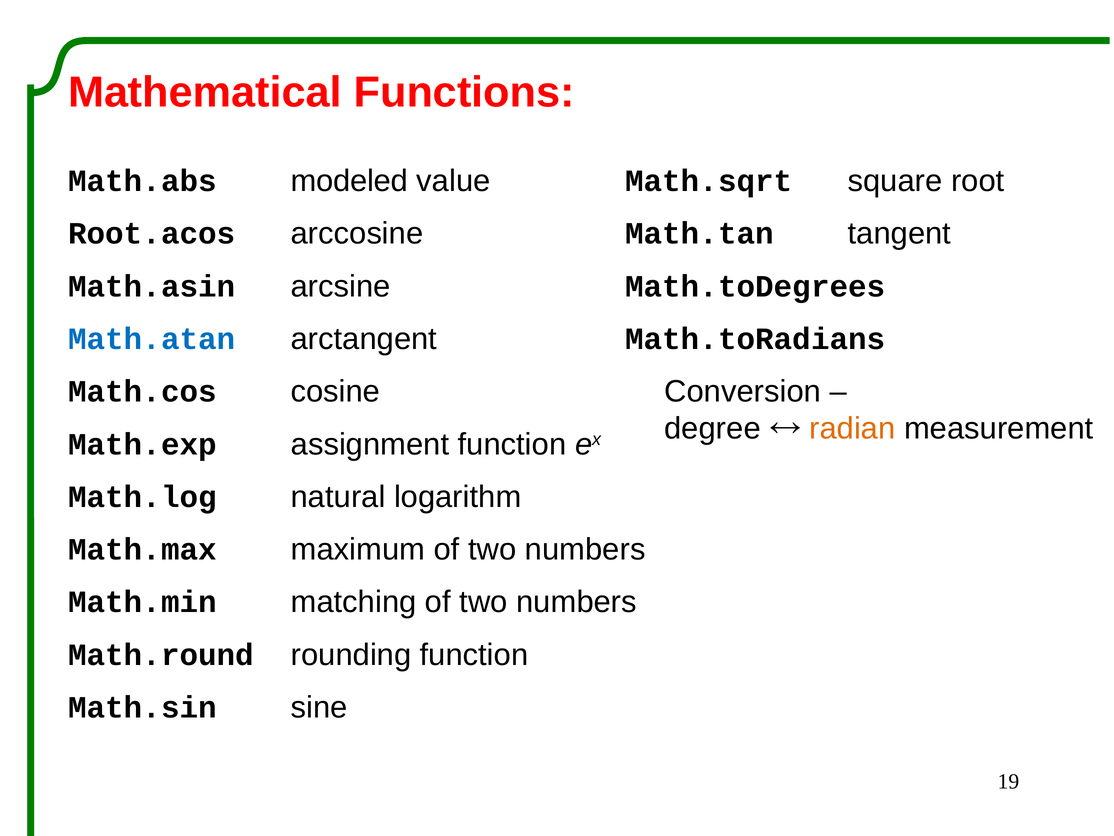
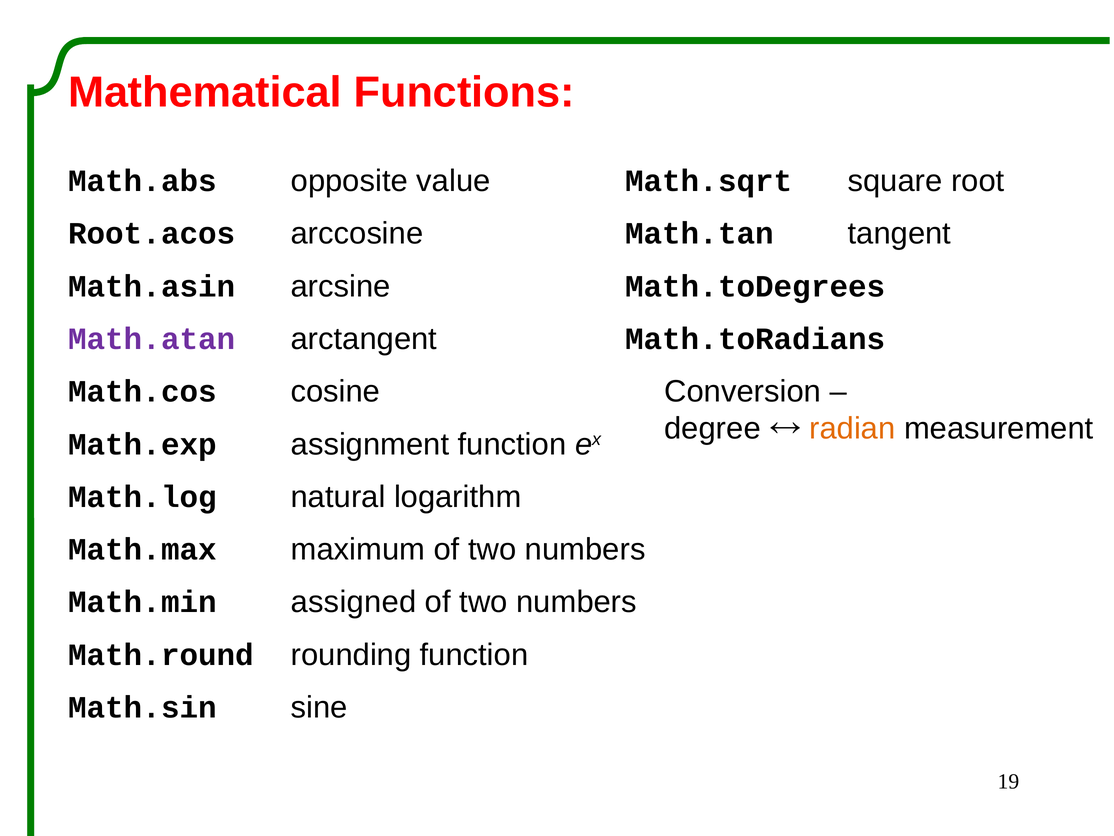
modeled: modeled -> opposite (349, 181)
Math.atan colour: blue -> purple (152, 339)
matching: matching -> assigned (354, 602)
